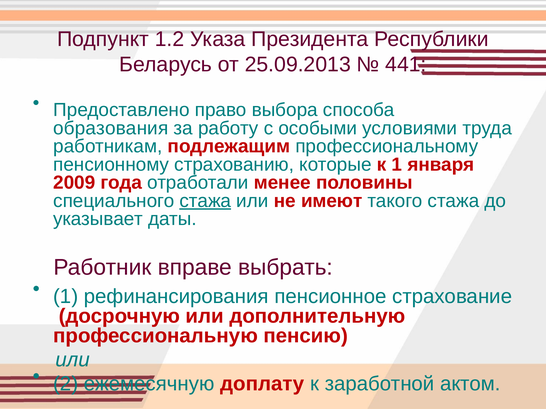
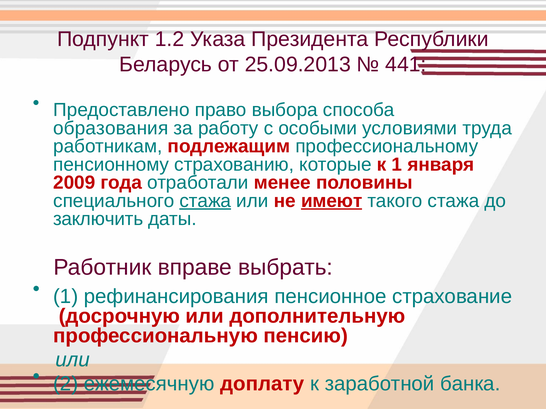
имеют underline: none -> present (332, 201)
указывает: указывает -> заключить (98, 219)
актом: актом -> банка (470, 384)
